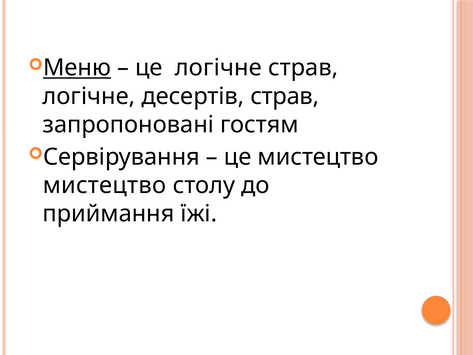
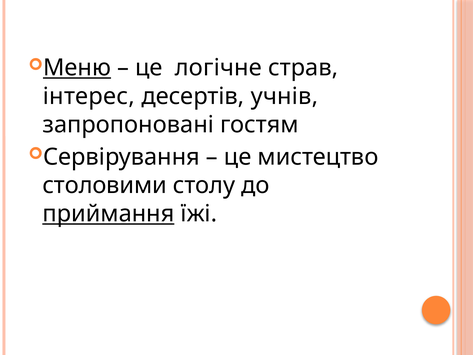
логічне: логічне -> інтерес (89, 96)
десертів страв: страв -> учнів (284, 96)
мистецтво: мистецтво -> столовими (105, 185)
приймання underline: none -> present (108, 214)
